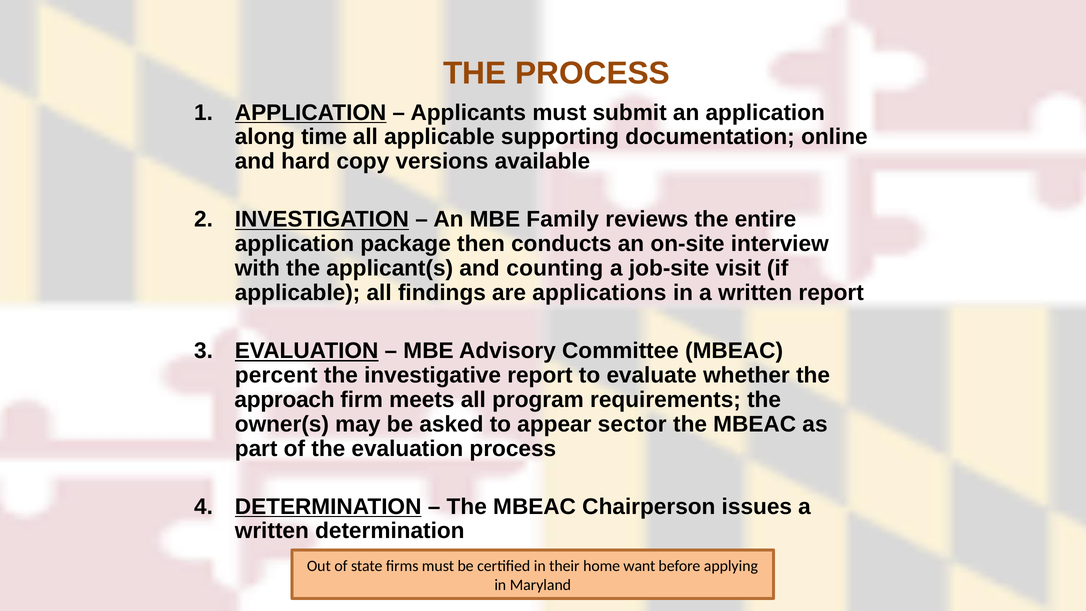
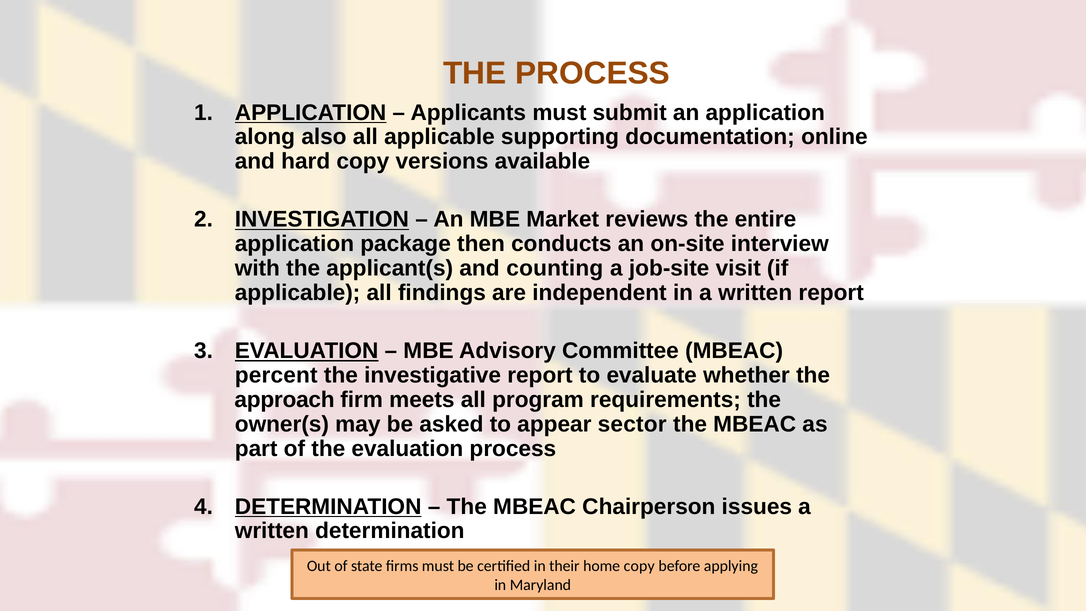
time: time -> also (324, 137)
Family: Family -> Market (563, 219)
applications: applications -> independent (599, 293)
home want: want -> copy (639, 566)
